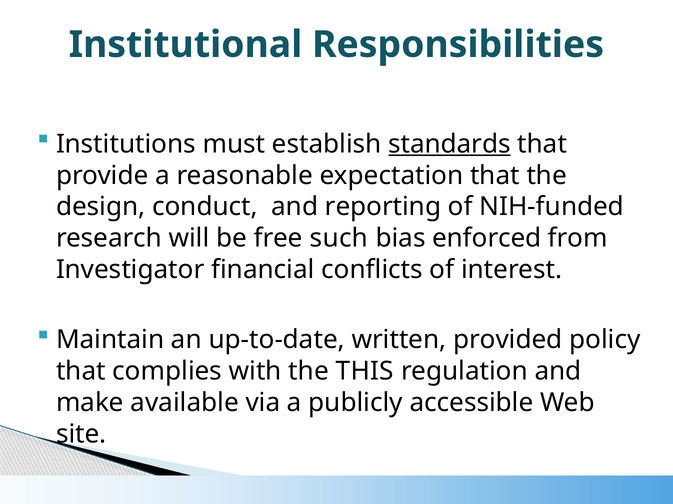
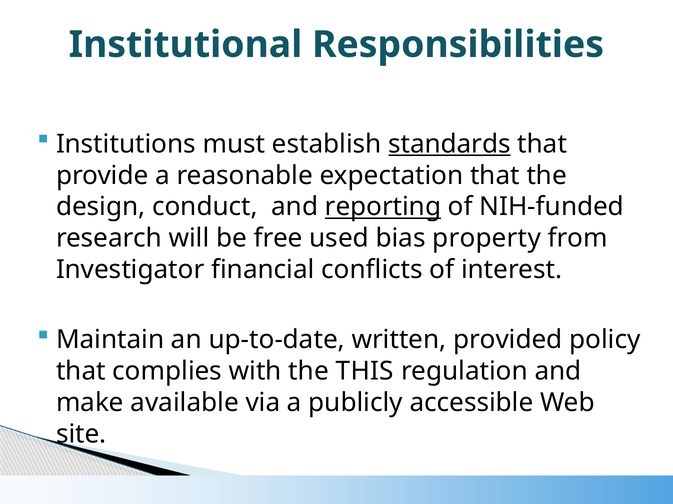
reporting underline: none -> present (383, 207)
such: such -> used (339, 239)
enforced: enforced -> property (487, 239)
